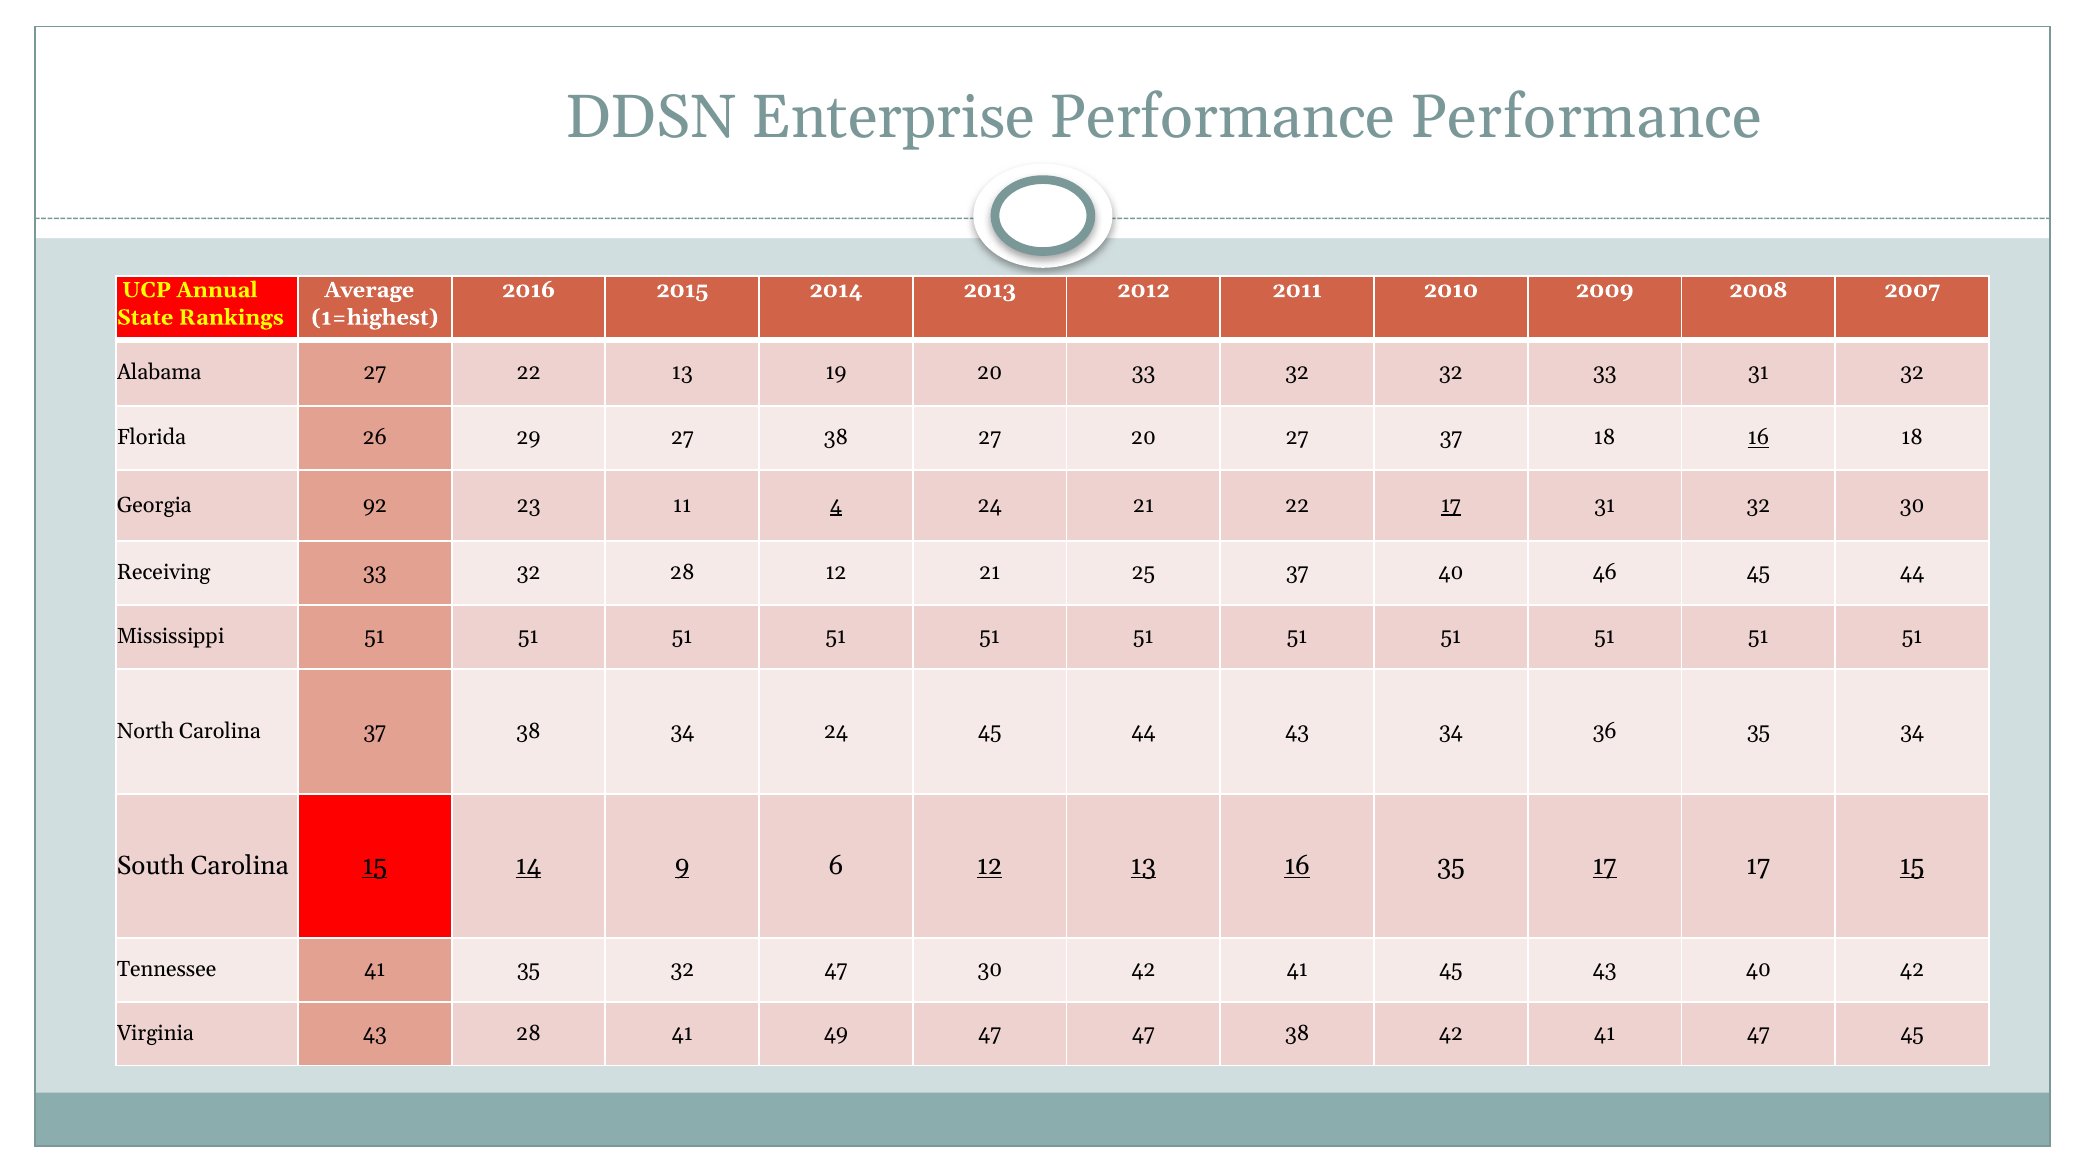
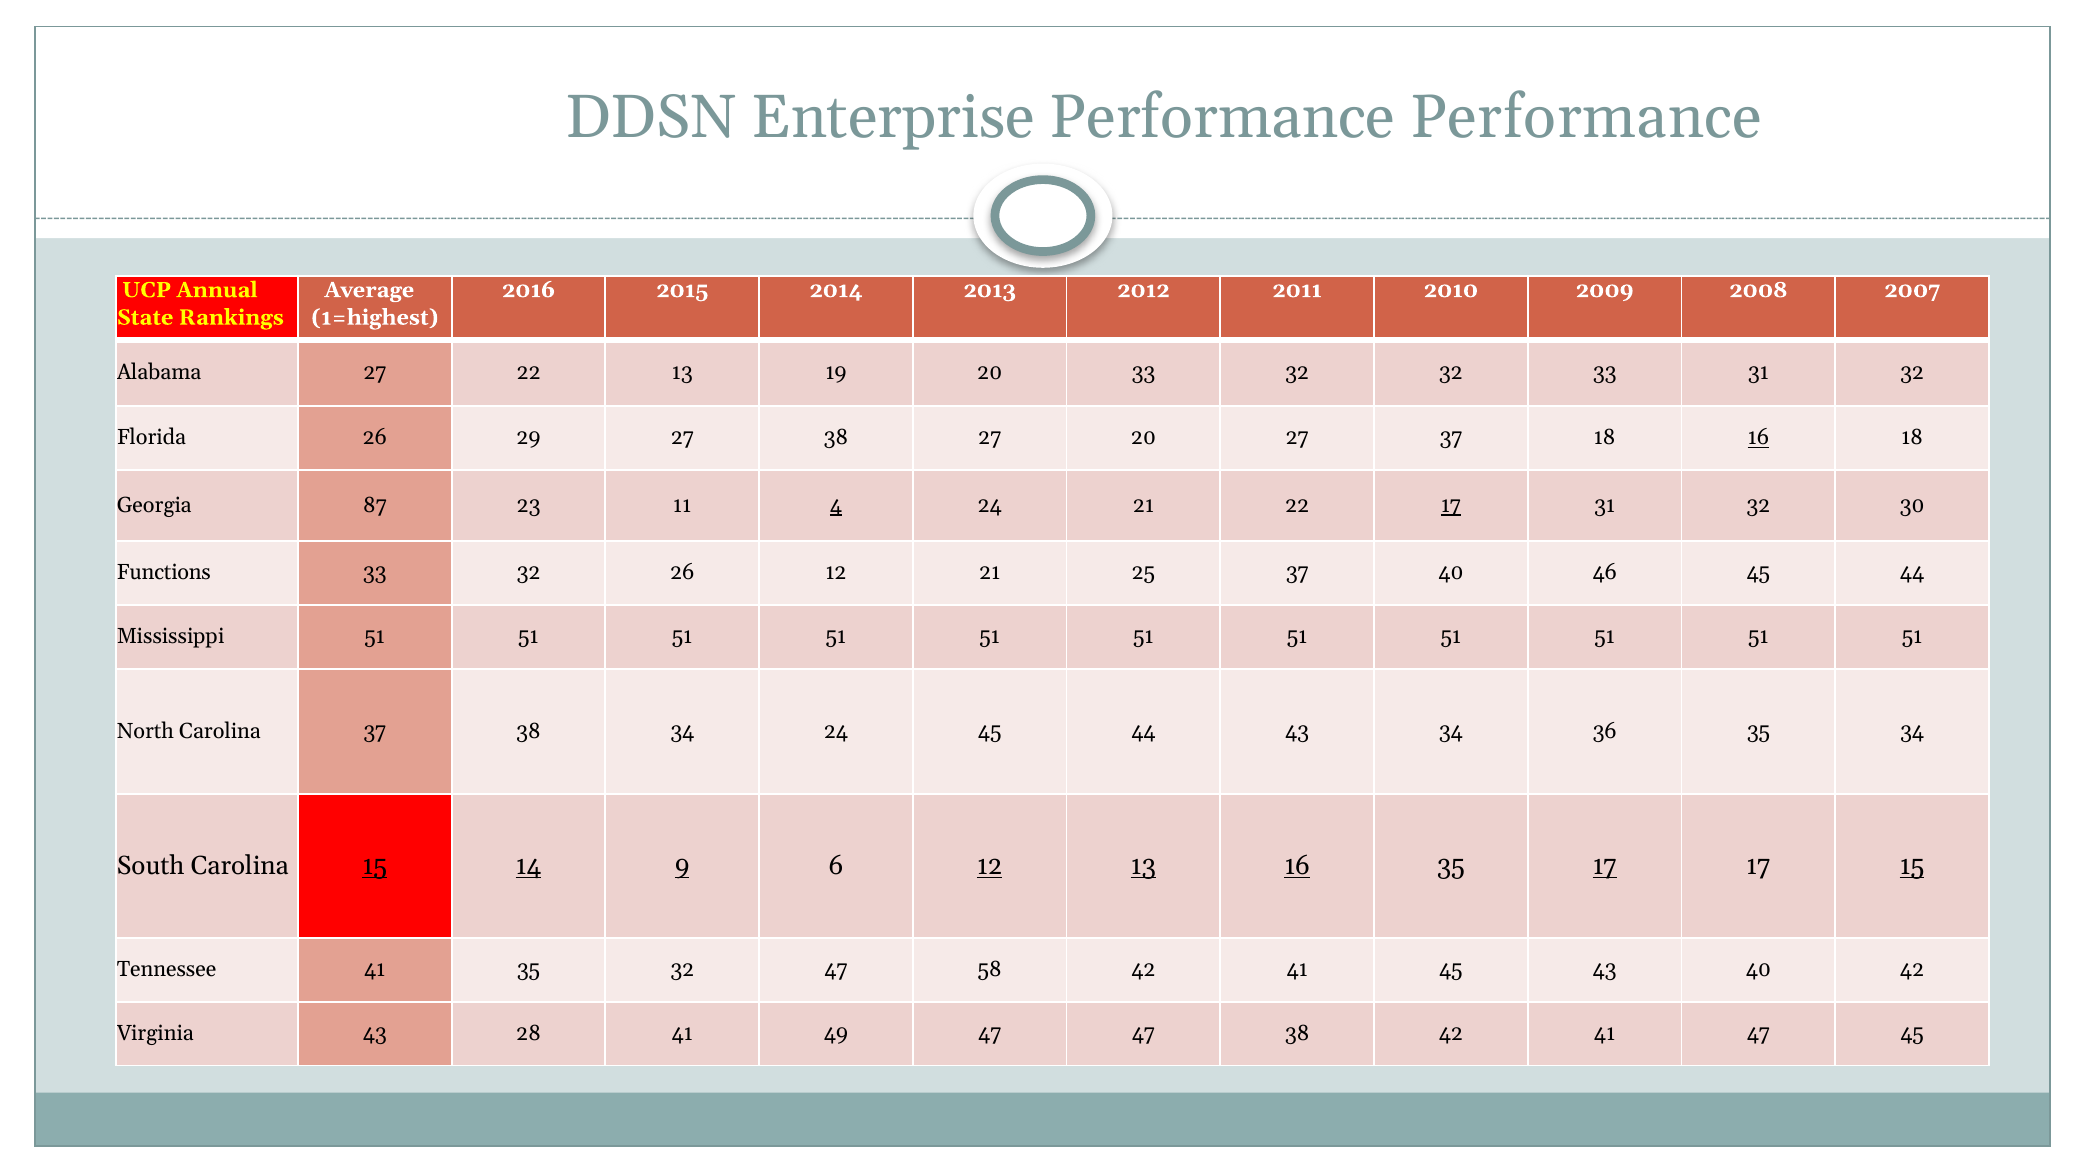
92: 92 -> 87 (375, 505)
Receiving: Receiving -> Functions (164, 573)
32 28: 28 -> 26 (682, 573)
47 30: 30 -> 58 (990, 970)
